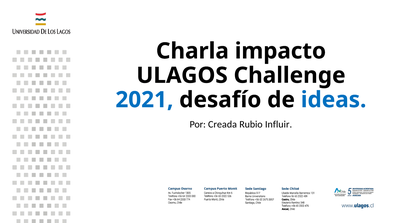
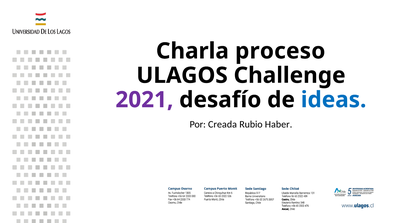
impacto: impacto -> proceso (280, 51)
2021 colour: blue -> purple (144, 100)
Influir: Influir -> Haber (279, 124)
